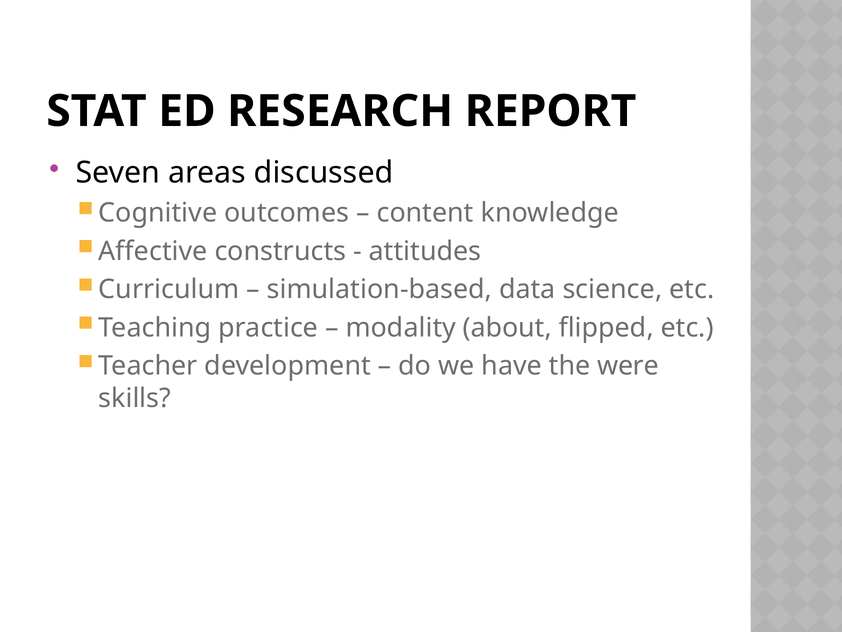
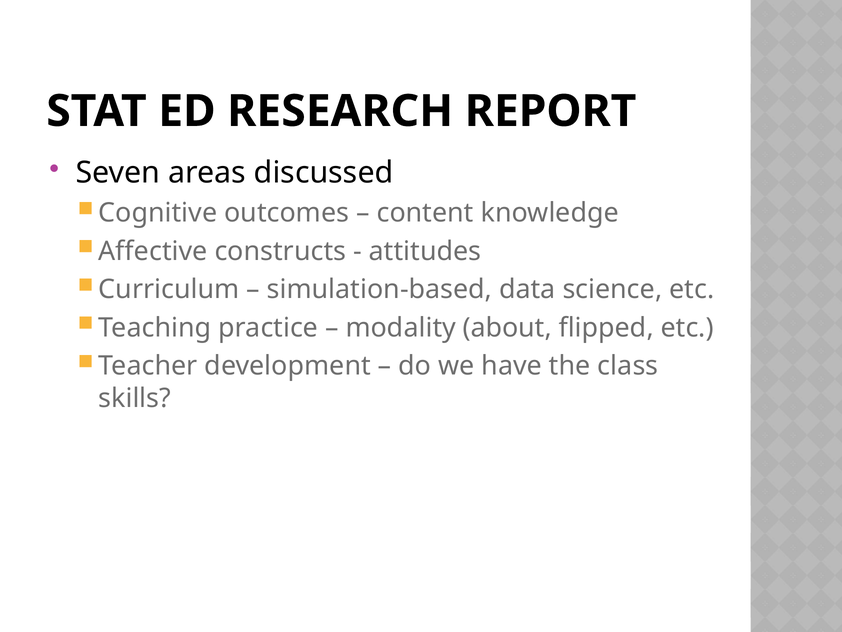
were: were -> class (628, 366)
